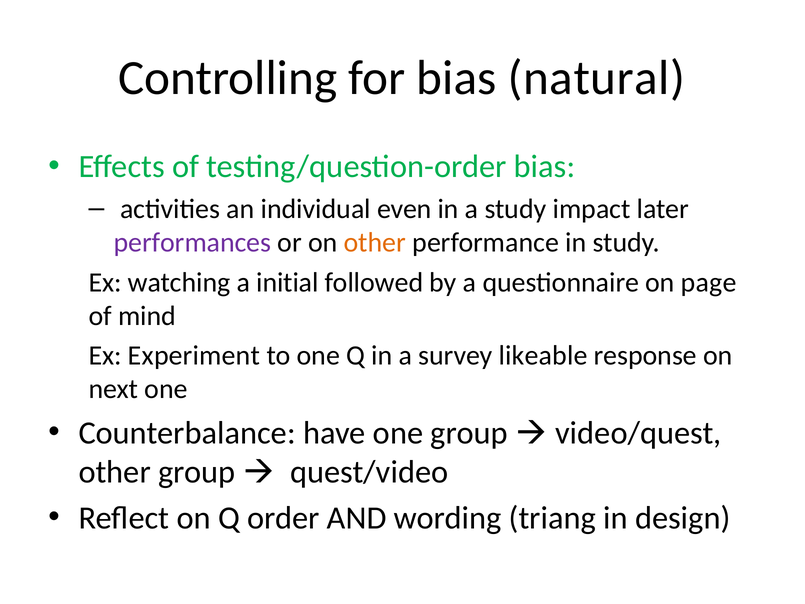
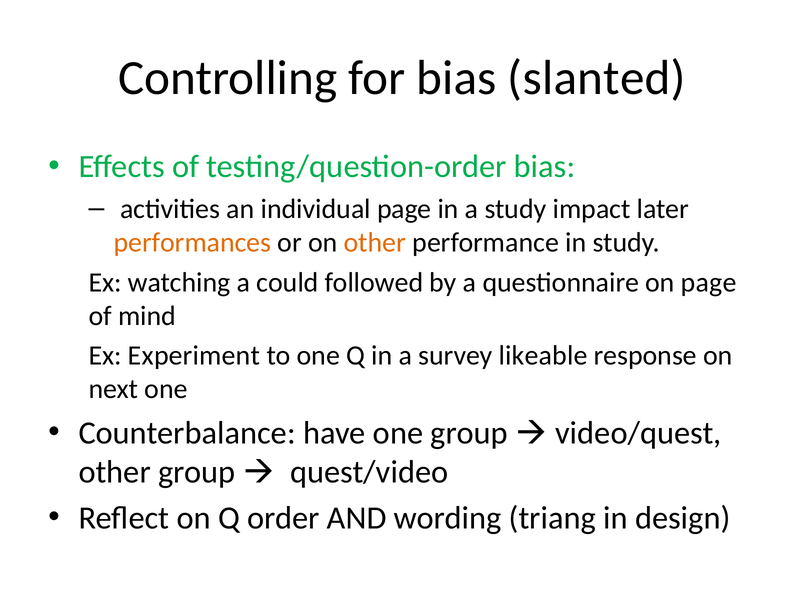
natural: natural -> slanted (597, 78)
individual even: even -> page (404, 209)
performances colour: purple -> orange (192, 242)
initial: initial -> could (287, 282)
